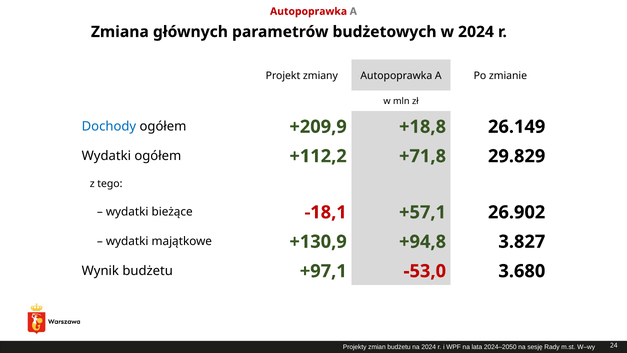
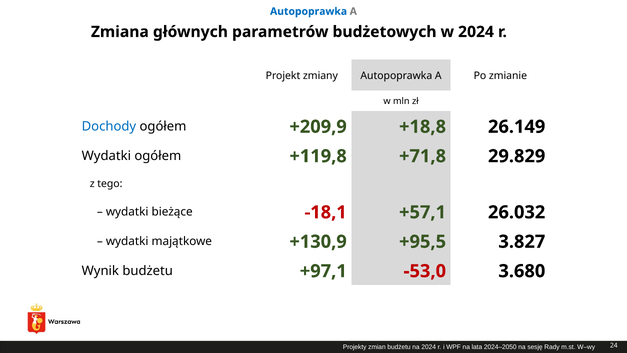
Autopoprawka colour: red -> blue (309, 11)
+112,2: +112,2 -> +119,8 (318, 156)
26.902: 26.902 -> 26.032 (517, 212)
+94,8: +94,8 -> +95,5 (423, 242)
